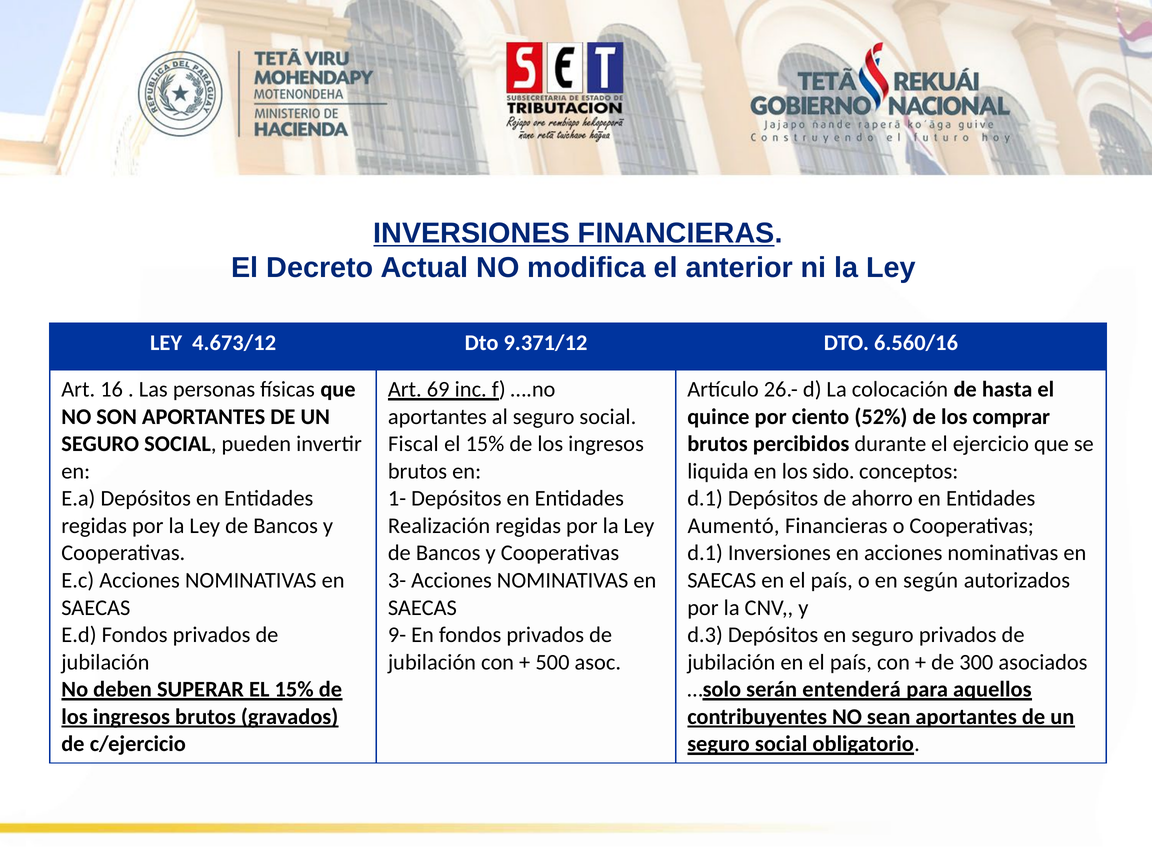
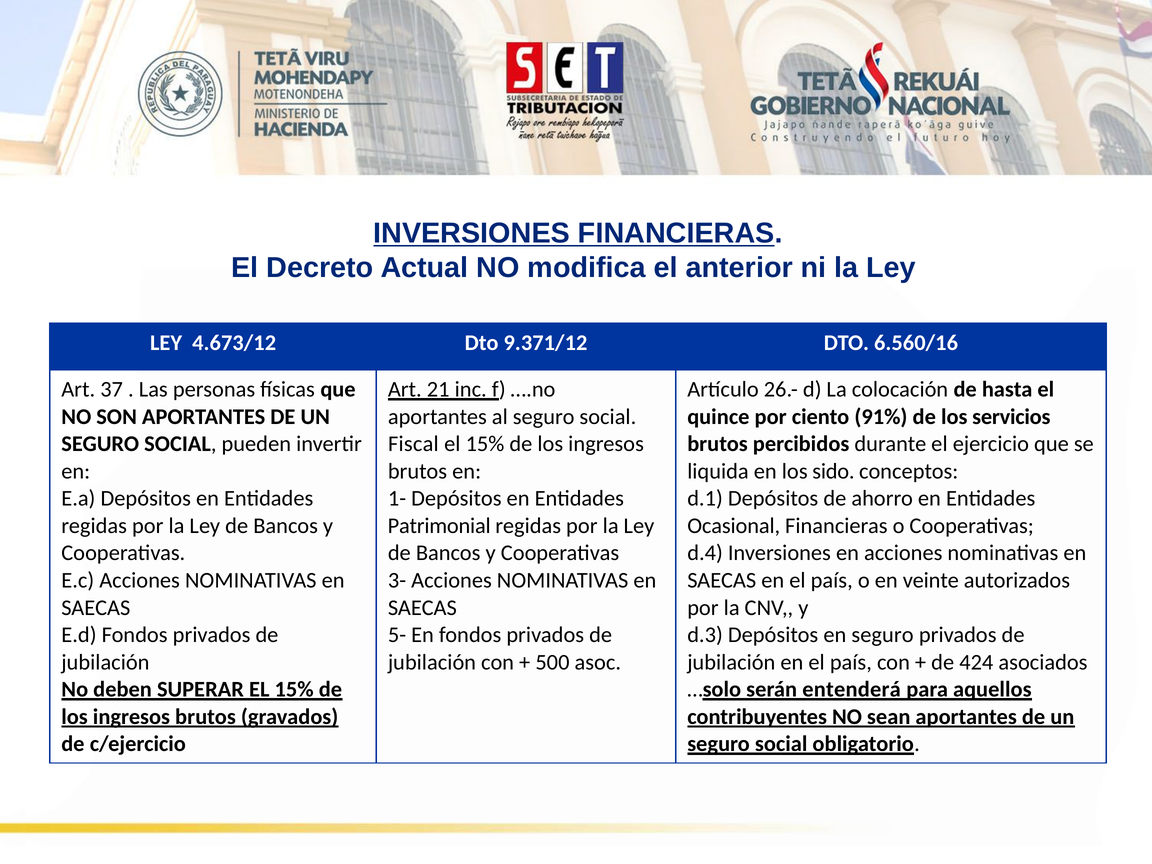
16: 16 -> 37 (112, 390)
69: 69 -> 21 (438, 390)
52%: 52% -> 91% (881, 417)
comprar: comprar -> servicios (1011, 417)
Realización: Realización -> Patrimonial (439, 526)
Aumentó: Aumentó -> Ocasional (734, 526)
d.1: d.1 -> d.4 (705, 553)
según: según -> veinte (931, 580)
9-: 9- -> 5- (397, 635)
300: 300 -> 424 (976, 662)
